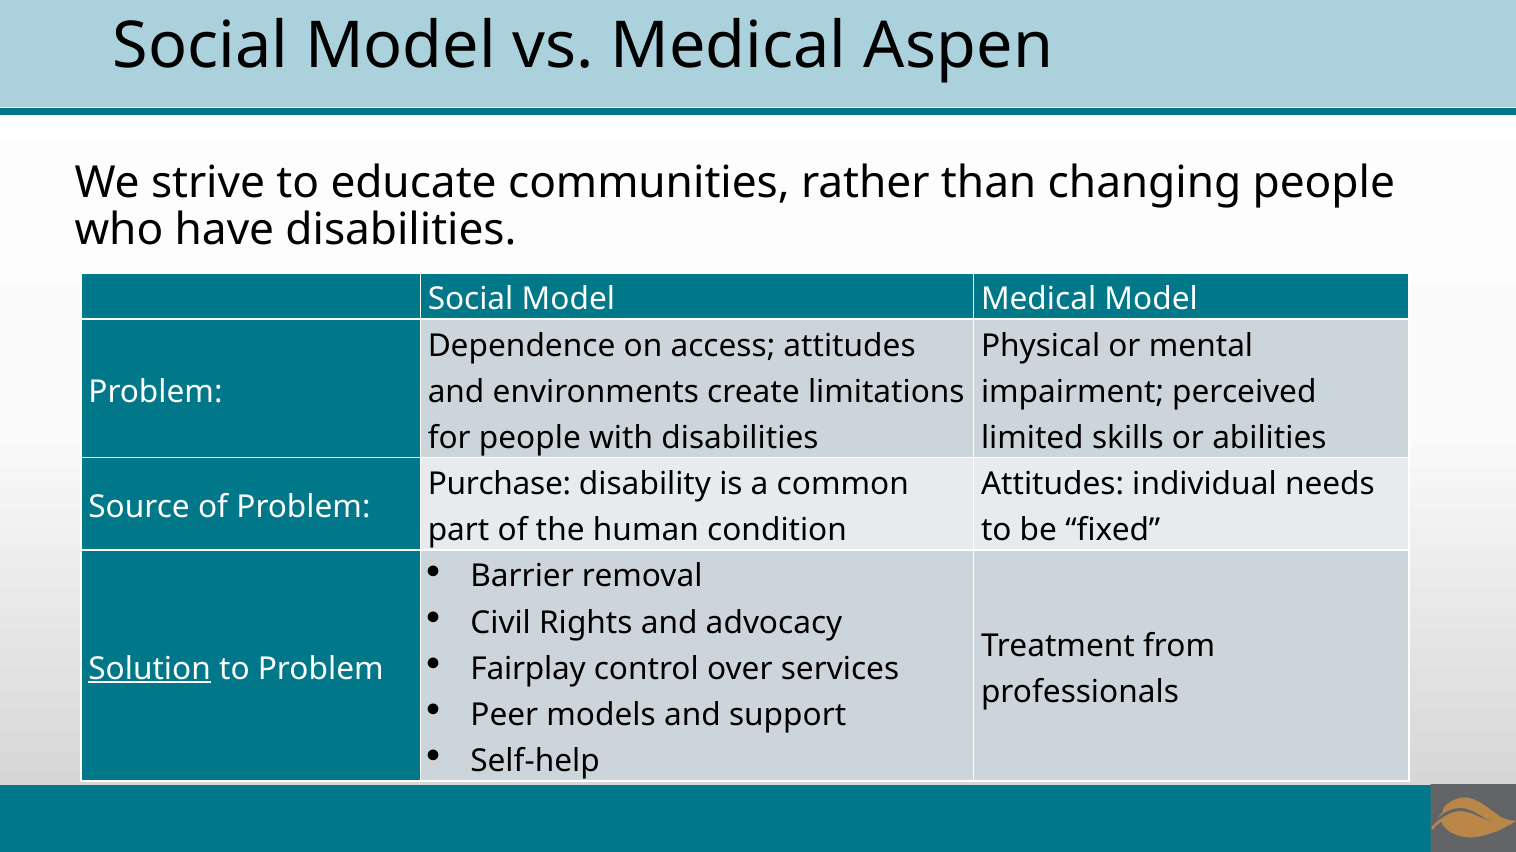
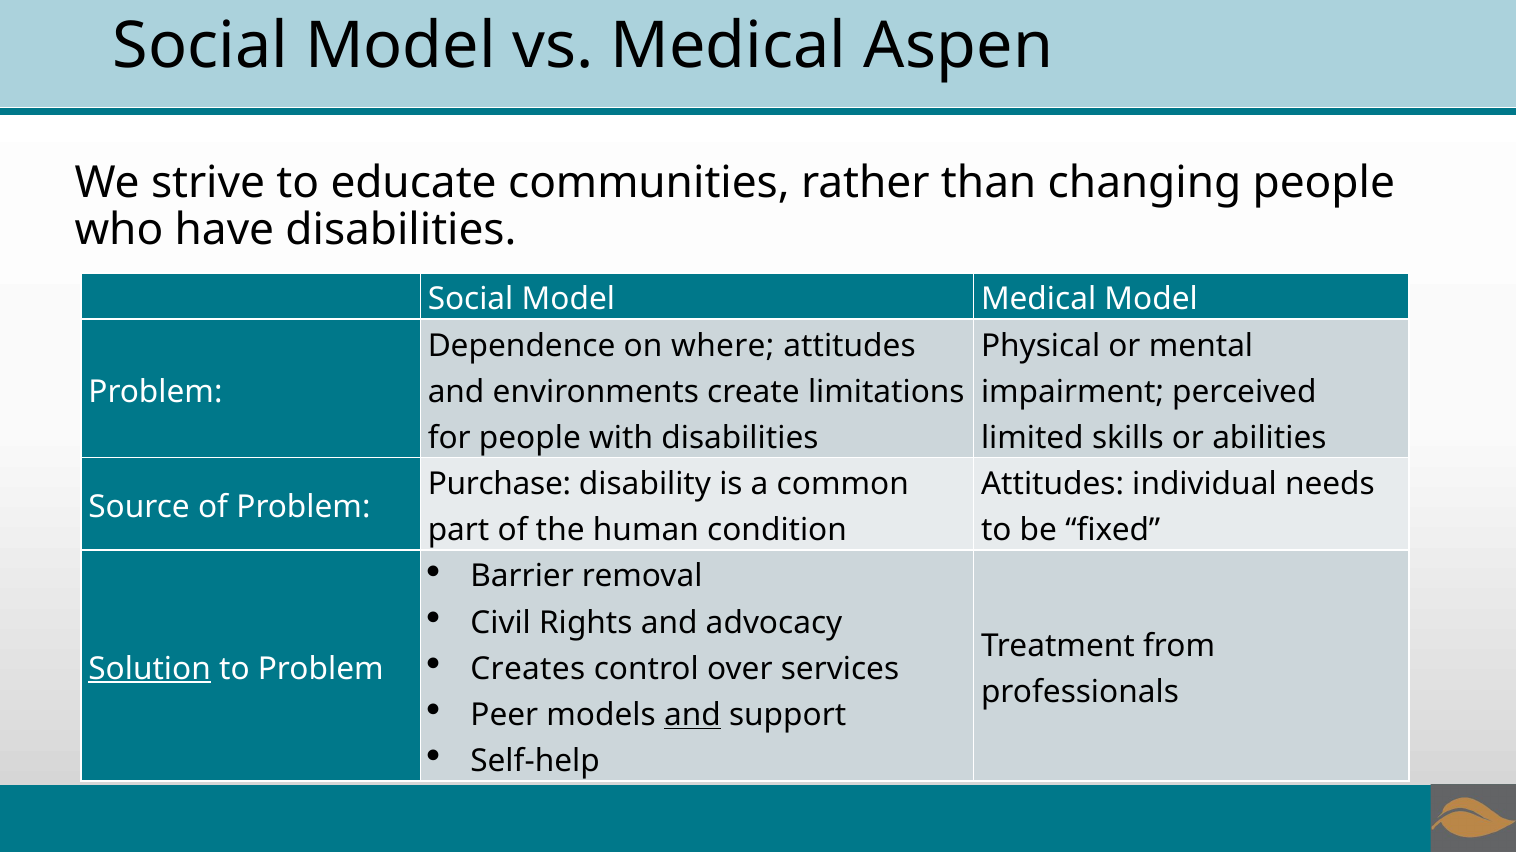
access: access -> where (723, 346)
Fairplay: Fairplay -> Creates (528, 669)
and underline: none -> present (692, 716)
